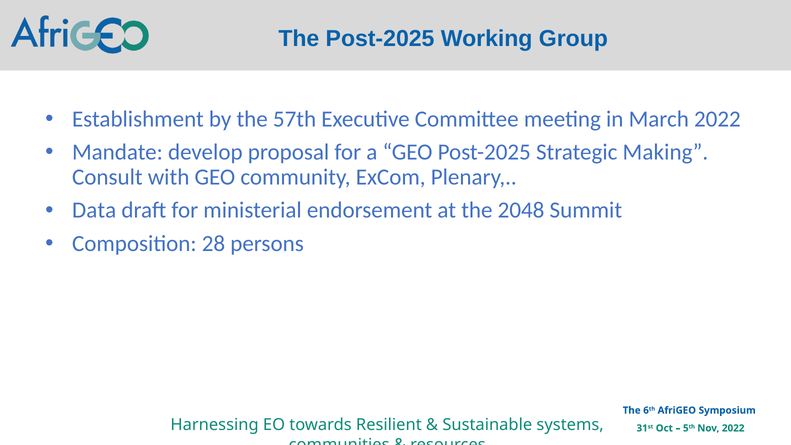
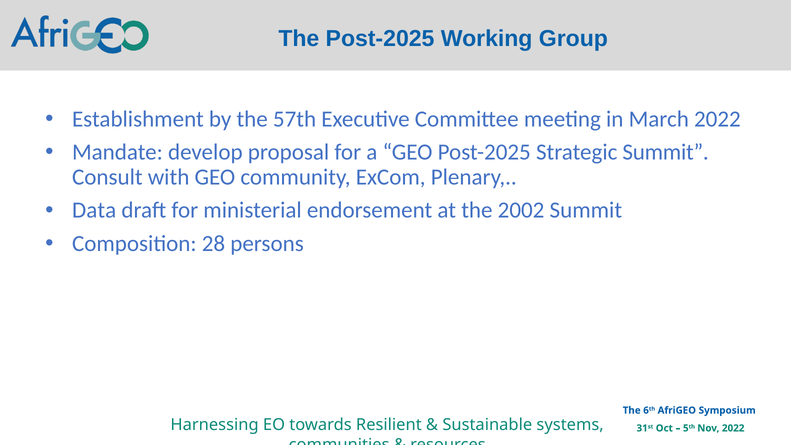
Strategic Making: Making -> Summit (666, 152)
2048: 2048 -> 2002 (521, 210)
